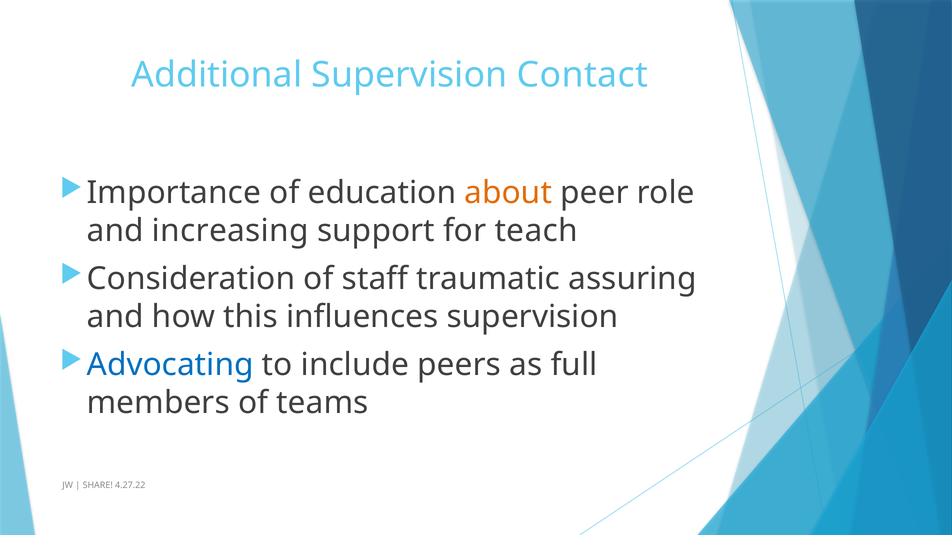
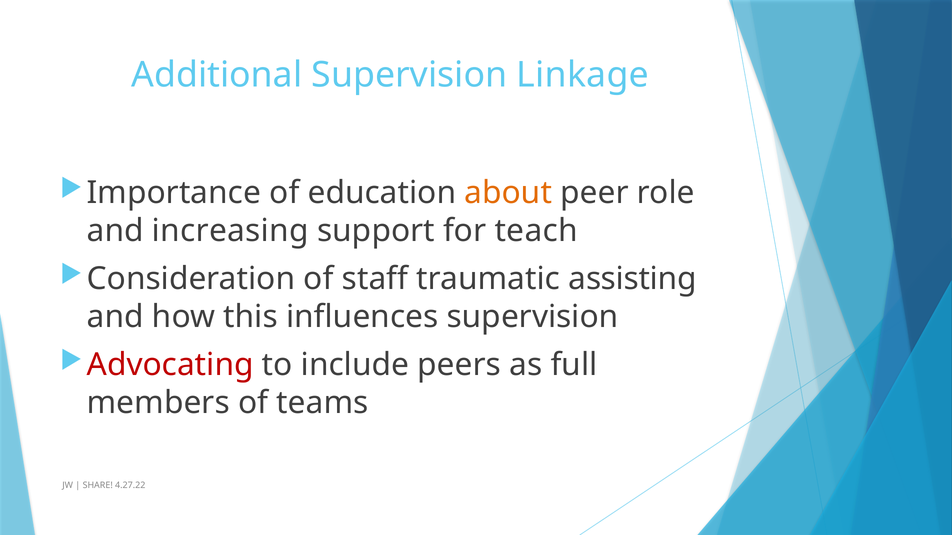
Contact: Contact -> Linkage (583, 75)
assuring: assuring -> assisting (633, 279)
Advocating colour: blue -> red (170, 365)
